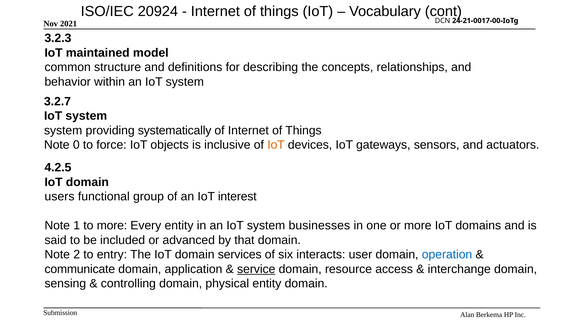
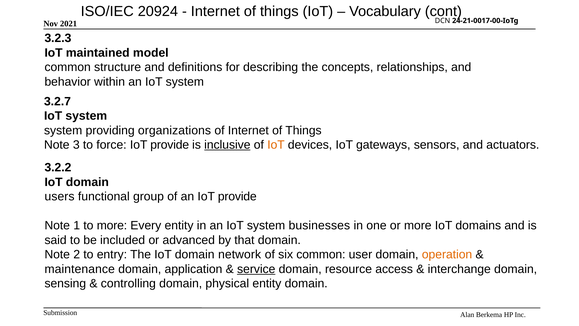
systematically: systematically -> organizations (175, 130)
0: 0 -> 3 (76, 145)
objects: objects -> provide (170, 145)
inclusive underline: none -> present (227, 145)
4.2.5: 4.2.5 -> 3.2.2 (58, 167)
an IoT interest: interest -> provide (237, 196)
services: services -> network (240, 254)
six interacts: interacts -> common (321, 254)
operation colour: blue -> orange (447, 254)
communicate: communicate -> maintenance (80, 269)
